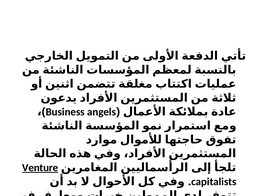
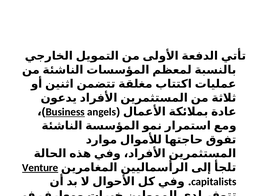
Business underline: none -> present (65, 112)
